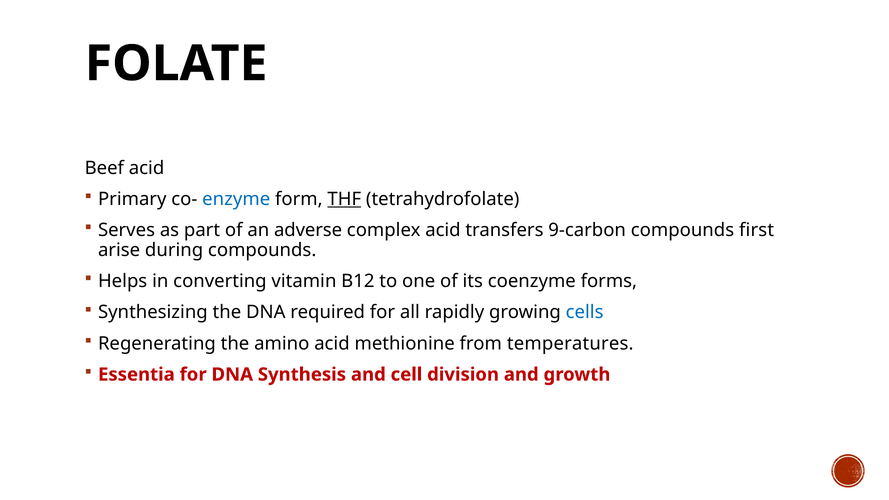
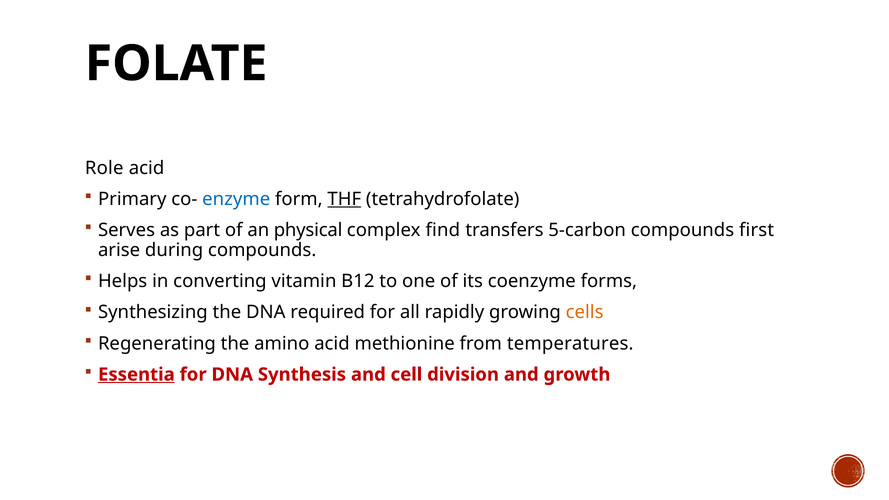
Beef: Beef -> Role (104, 168)
adverse: adverse -> physical (308, 230)
complex acid: acid -> find (443, 230)
9-carbon: 9-carbon -> 5-carbon (587, 230)
cells colour: blue -> orange (585, 312)
Essentia underline: none -> present (136, 375)
